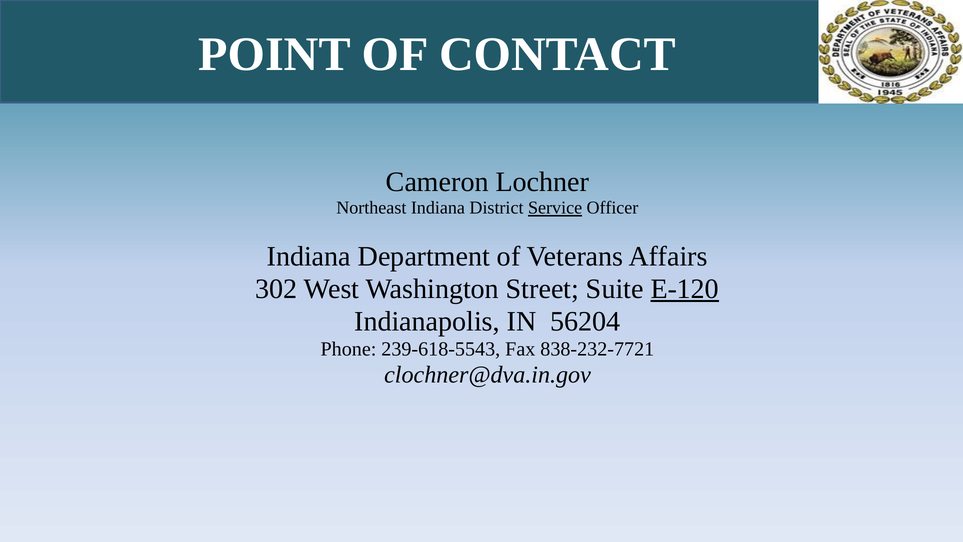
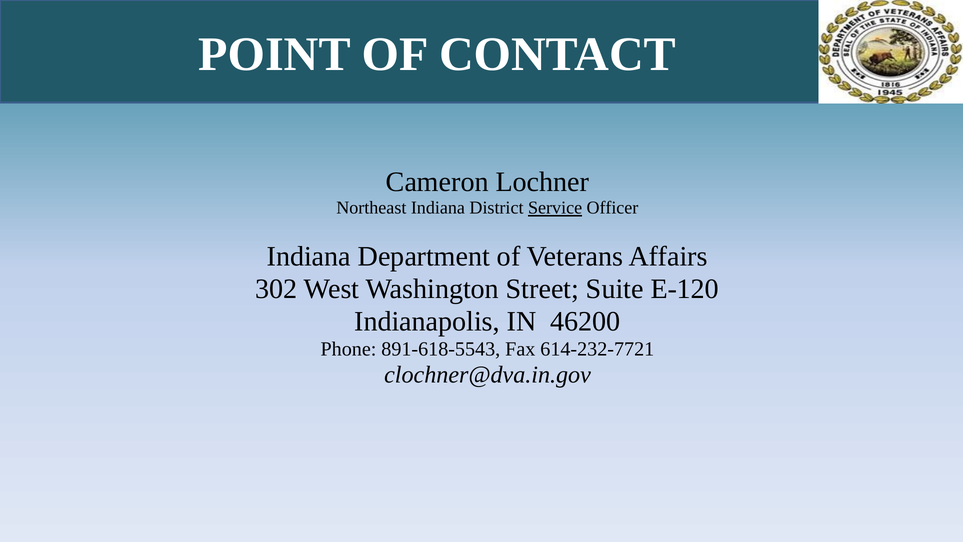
E-120 underline: present -> none (685, 289)
56204: 56204 -> 46200 (585, 321)
239-618-5543: 239-618-5543 -> 891-618-5543 (441, 349)
838-232-7721: 838-232-7721 -> 614-232-7721 (597, 349)
